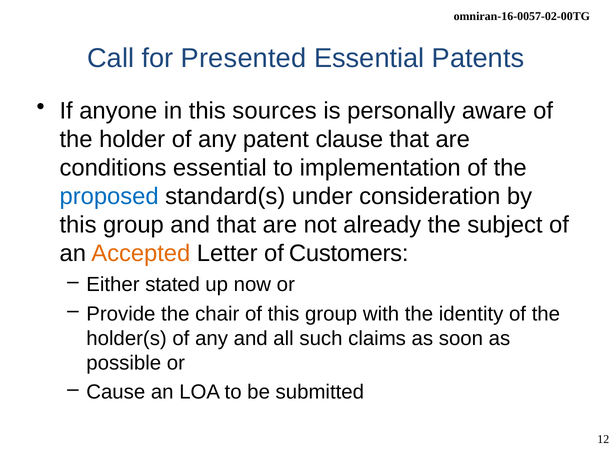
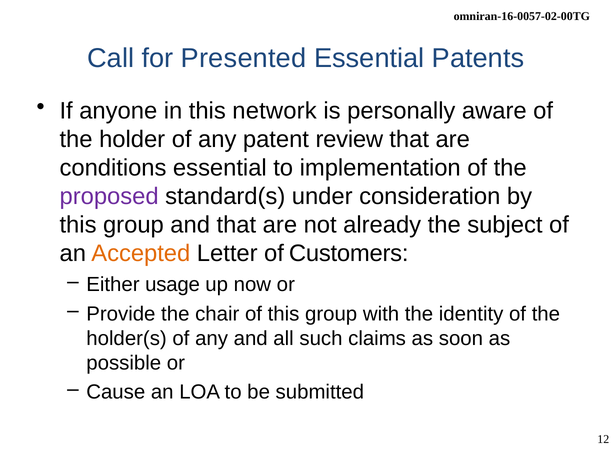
sources: sources -> network (275, 111)
clause: clause -> review (349, 139)
proposed colour: blue -> purple (109, 196)
stated: stated -> usage (173, 285)
